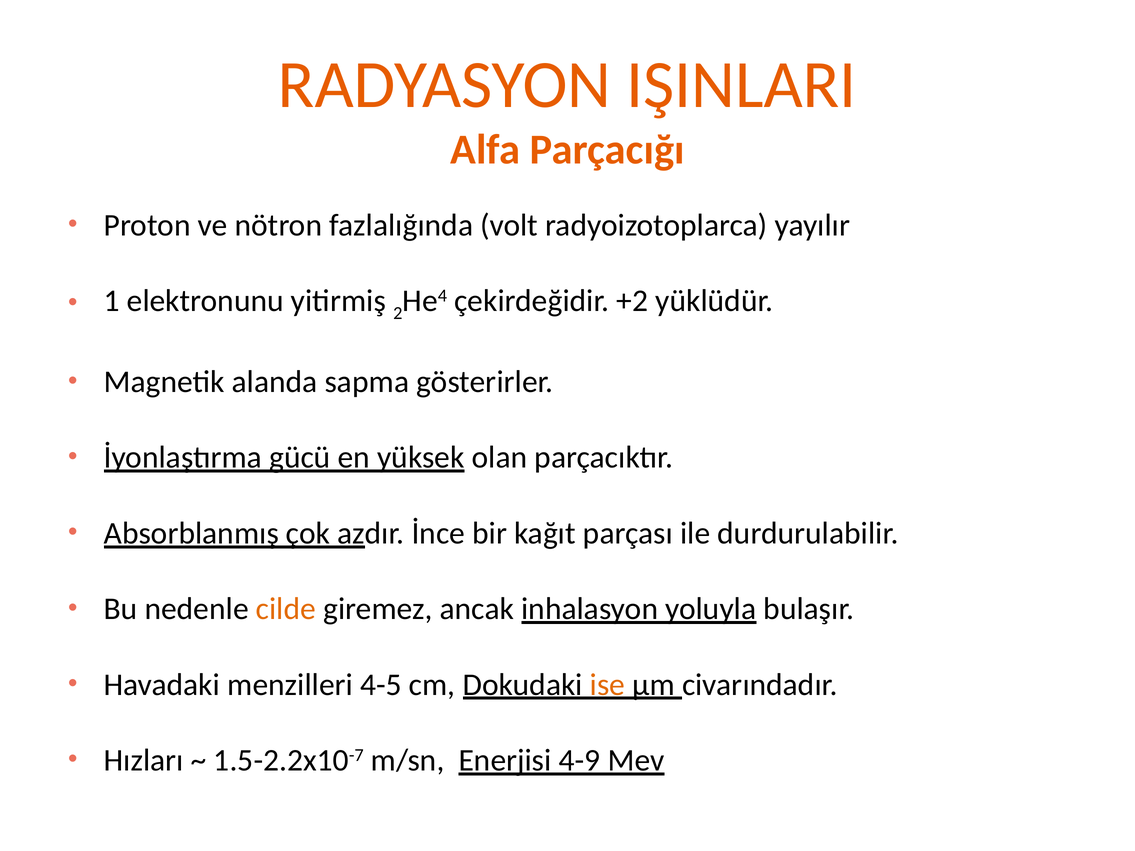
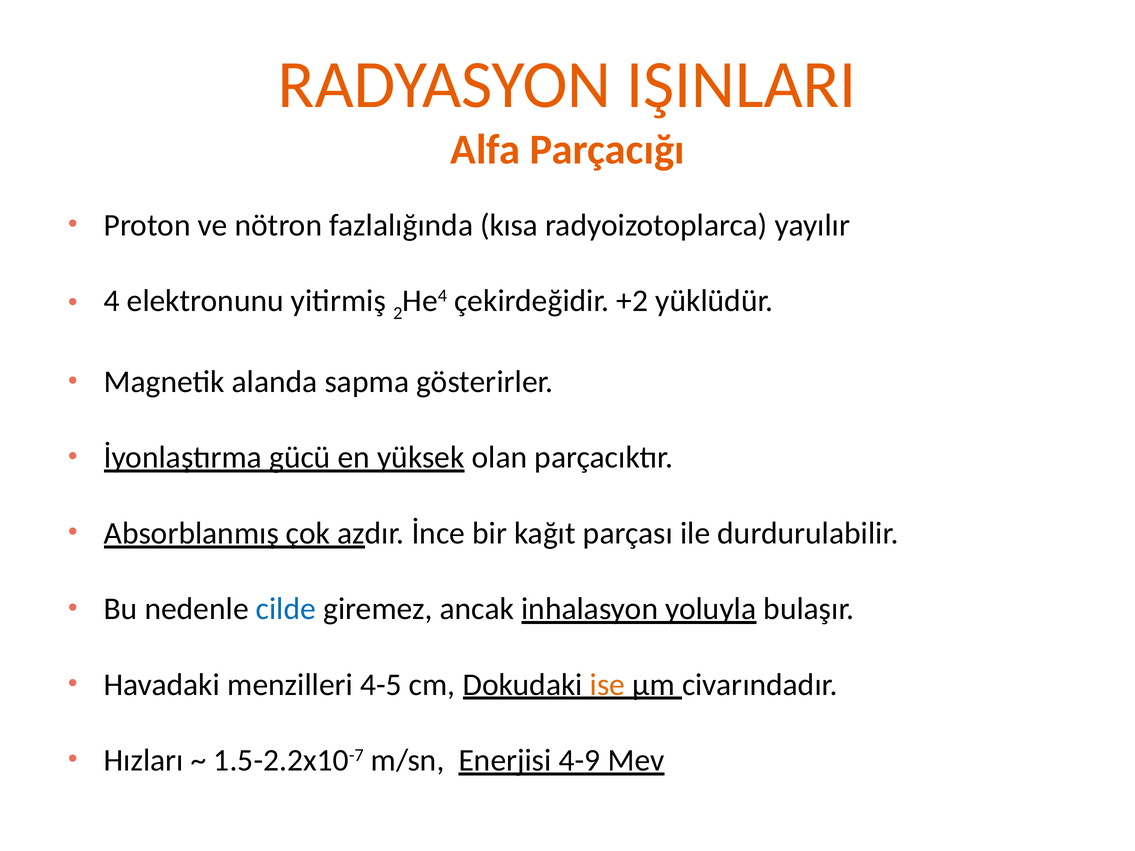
volt: volt -> kısa (509, 225)
1: 1 -> 4 (112, 301)
cilde colour: orange -> blue (286, 609)
